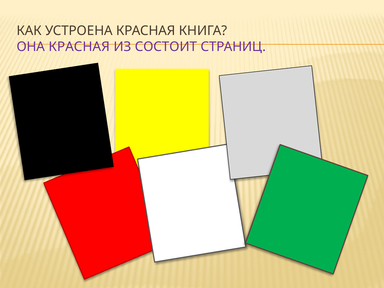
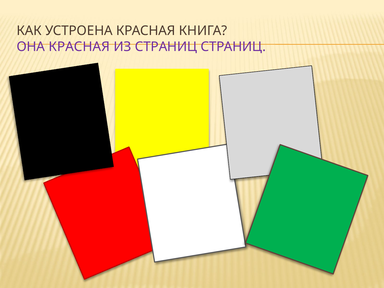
ИЗ СОСТОИТ: СОСТОИТ -> СТРАНИЦ (166, 47)
